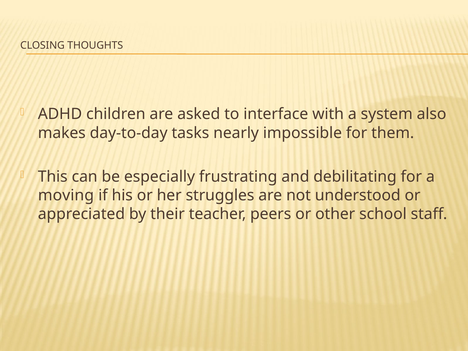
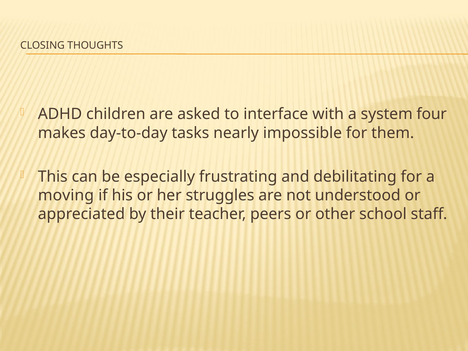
also: also -> four (432, 114)
